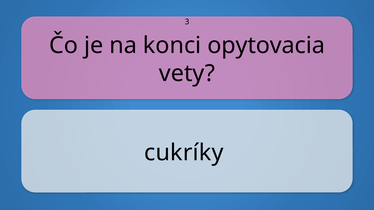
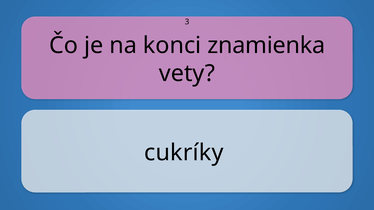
opytovacia: opytovacia -> znamienka (266, 46)
